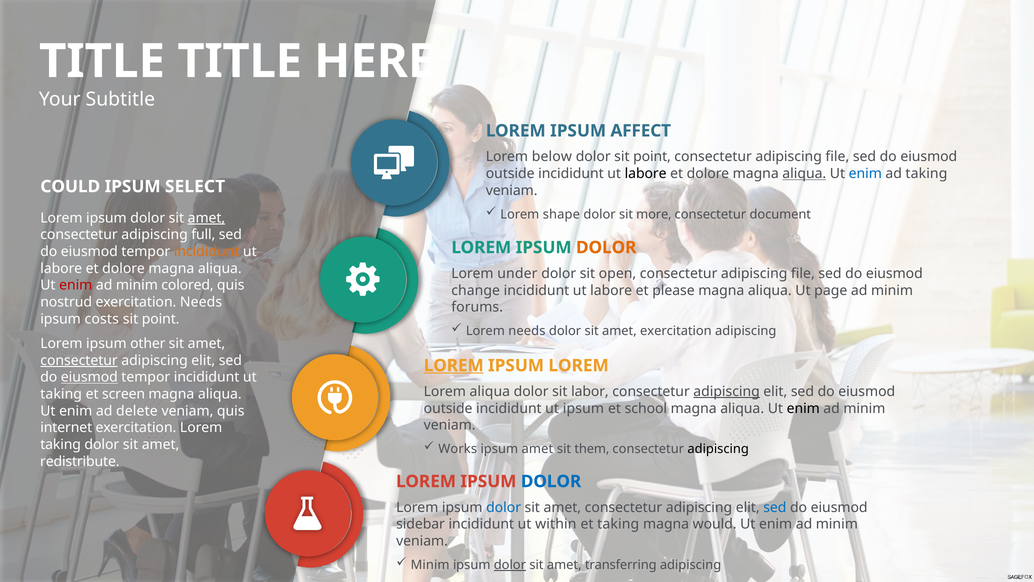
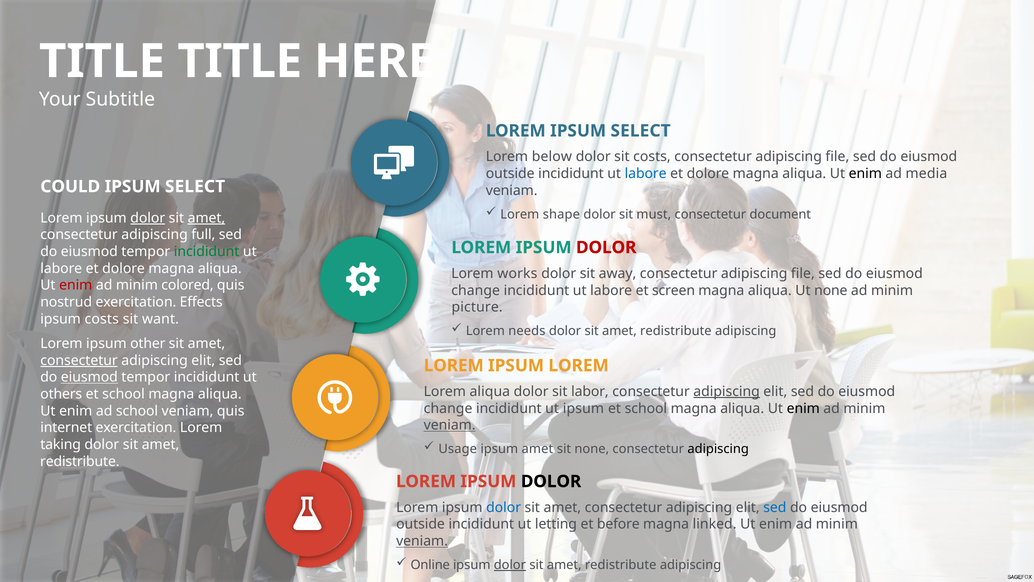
LOREM IPSUM AFFECT: AFFECT -> SELECT (641, 131)
dolor sit point: point -> costs (652, 157)
labore colour: black -> blue (646, 174)
aliqua underline: present -> none (804, 174)
enim colour: blue -> black (865, 174)
ad taking: taking -> media (926, 174)
more: more -> must (654, 214)
dolor underline: none -> present (148, 218)
DOLOR colour: orange -> red (606, 247)
incididunt colour: orange -> green (207, 252)
under: under -> works (517, 273)
open: open -> away (618, 273)
please: please -> screen (674, 290)
Ut page: page -> none (831, 290)
exercitation Needs: Needs -> Effects (201, 302)
forums: forums -> picture (477, 307)
point: point -> want (161, 319)
exercitation: exercitation -> redistribute (676, 331)
LOREM underline: present -> none (454, 365)
taking: taking -> others (61, 394)
screen: screen -> school (124, 394)
outside: outside -> change (448, 408)
ad delete: delete -> school (137, 411)
veniam underline: none -> present (450, 425)
Works: Works -> Usage (458, 449)
sit them: them -> none (592, 449)
DOLOR colour: blue -> black (551, 481)
sidebar: sidebar -> outside (421, 524)
within: within -> letting (556, 524)
et taking: taking -> before (618, 524)
would: would -> linked (715, 524)
veniam underline: none -> present (422, 541)
Minim: Minim -> Online (430, 565)
transferring: transferring -> redistribute (621, 565)
